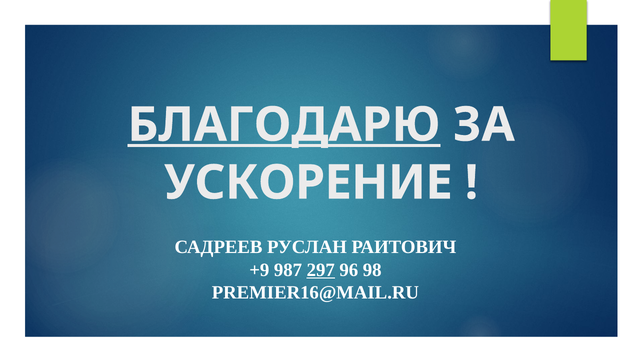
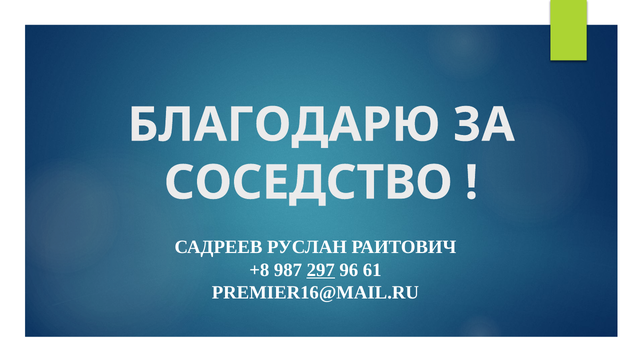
БЛАГОДАРЮ underline: present -> none (284, 125)
УСКОРЕНИЕ: УСКОРЕНИЕ -> СОСЕДСТВО (308, 183)
+9: +9 -> +8 (259, 270)
98: 98 -> 61 (372, 270)
